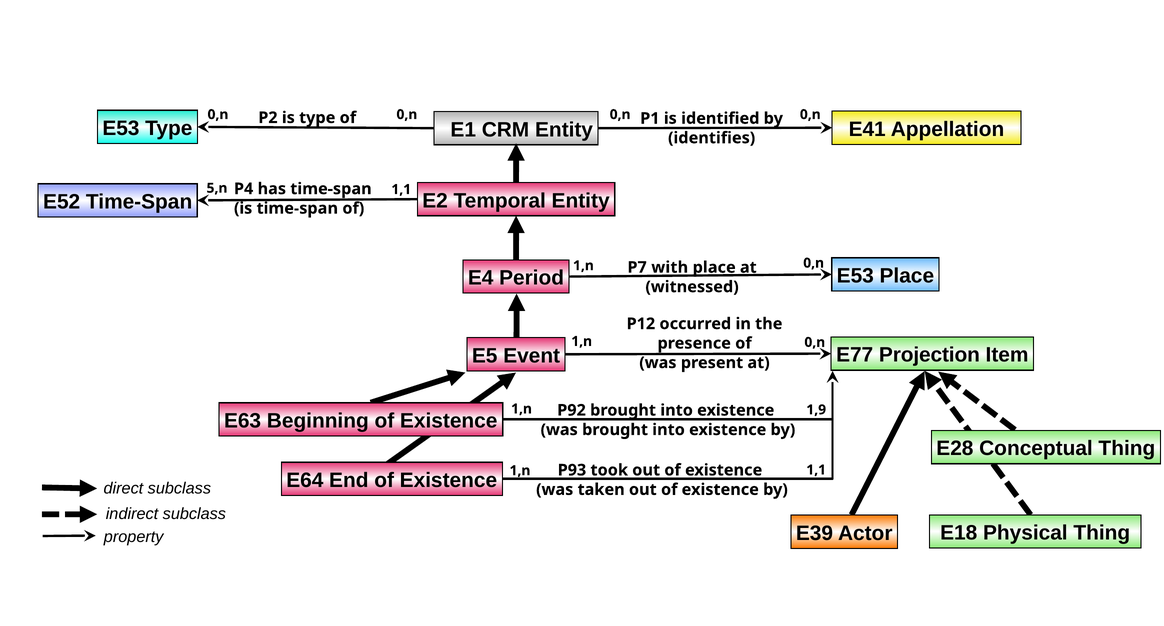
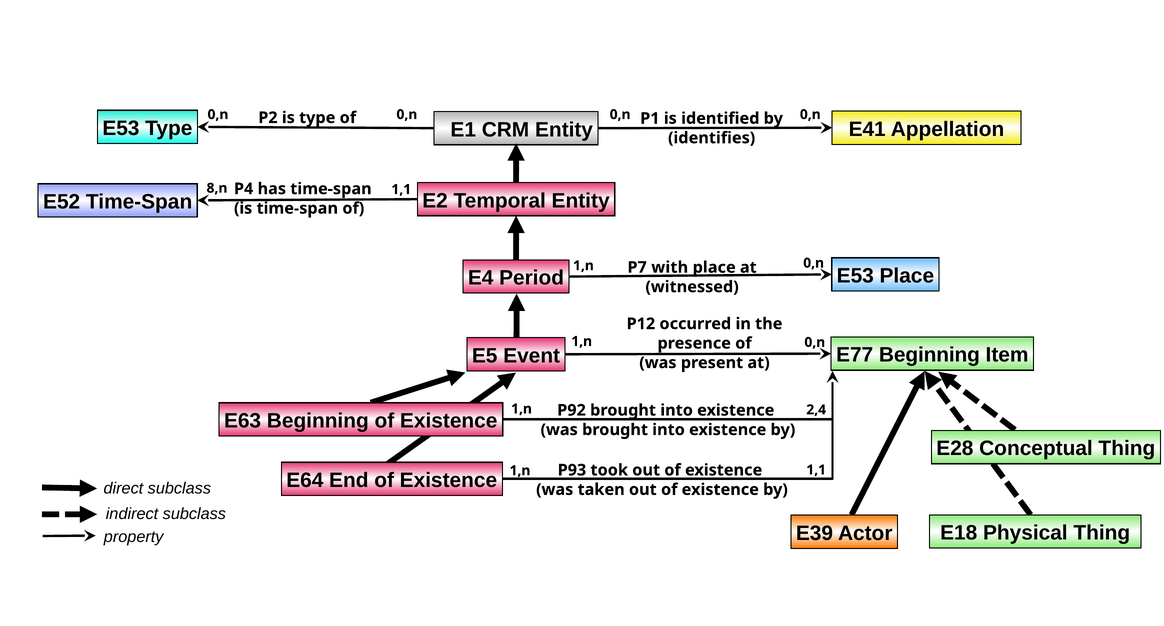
5,n: 5,n -> 8,n (217, 188)
E77 Projection: Projection -> Beginning (929, 355)
1,9: 1,9 -> 2,4 (816, 410)
